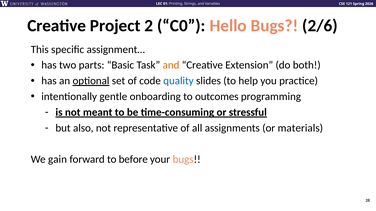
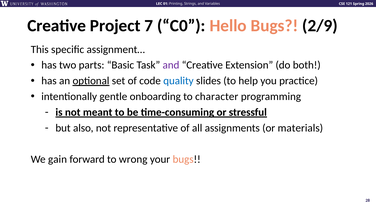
2: 2 -> 7 (149, 26)
2/6: 2/6 -> 2/9 (320, 26)
and colour: orange -> purple (171, 65)
outcomes: outcomes -> character (217, 97)
before: before -> wrong (133, 160)
